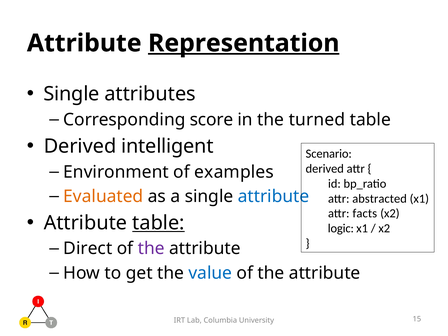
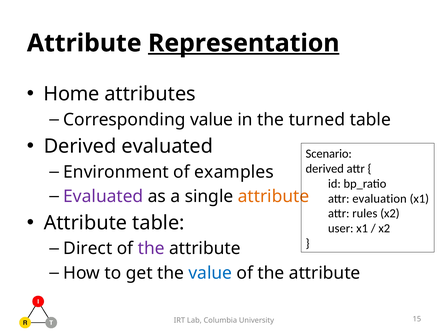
Single: Single -> Home (72, 94)
Corresponding score: score -> value (212, 120)
Derived intelligent: intelligent -> evaluated (167, 146)
Evaluated colour: orange -> purple (103, 196)
attribute colour: blue -> orange (274, 196)
abstracted: abstracted -> evaluation (380, 199)
facts: facts -> rules (365, 214)
table underline: present -> none (158, 223)
logic: logic -> user (341, 228)
